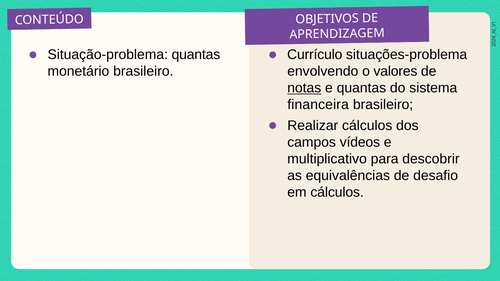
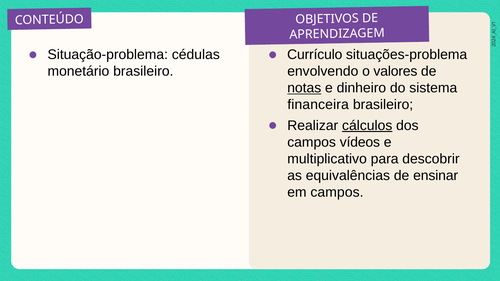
Situação-problema quantas: quantas -> cédulas (196, 55)
e quantas: quantas -> dinheiro (361, 88)
cálculos underline: none -> present (367, 126)
desafio: desafio -> ensinar (436, 176)
em cálculos: cálculos -> campos (337, 192)
